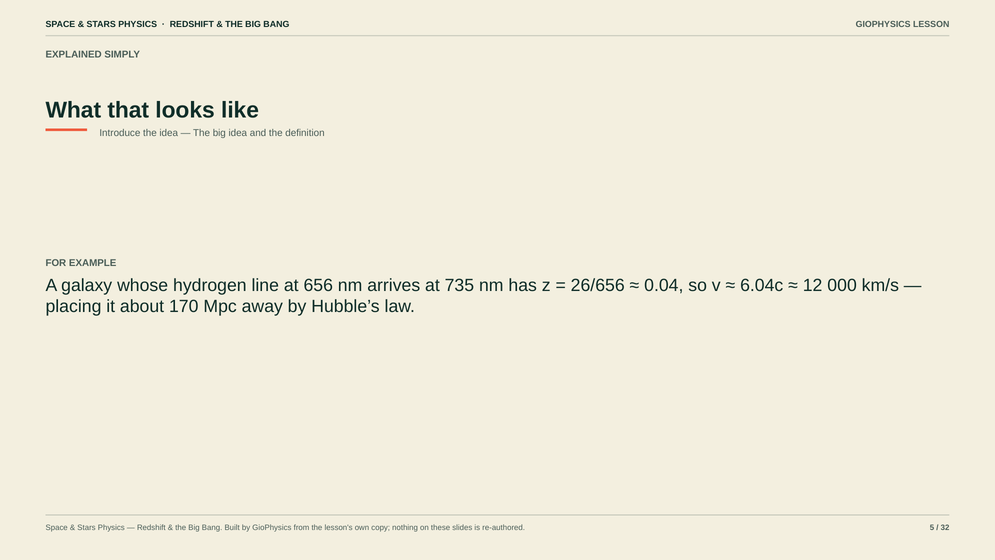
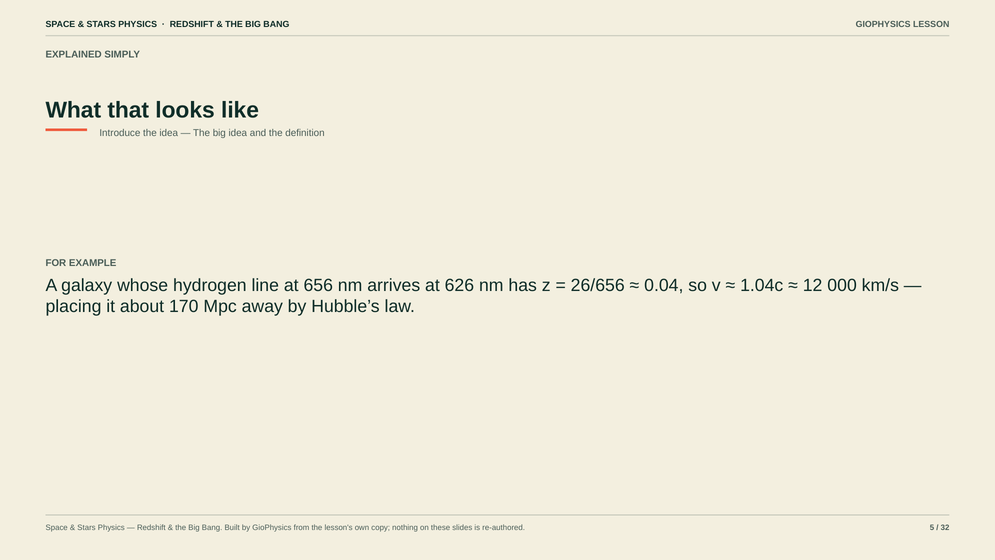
735: 735 -> 626 (459, 285)
6.04c: 6.04c -> 1.04c (762, 285)
